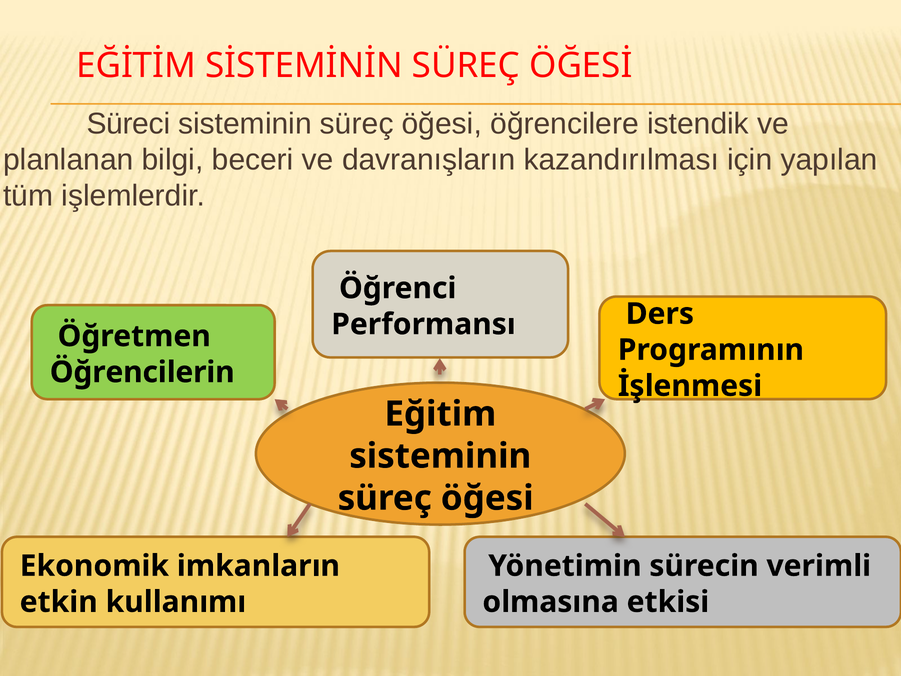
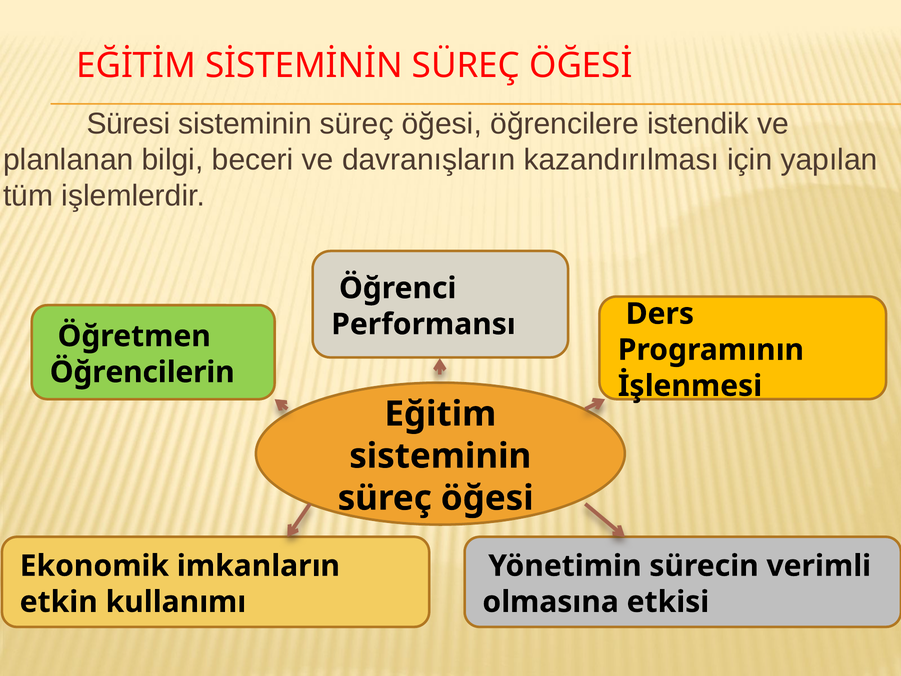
Süreci: Süreci -> Süresi (128, 124)
